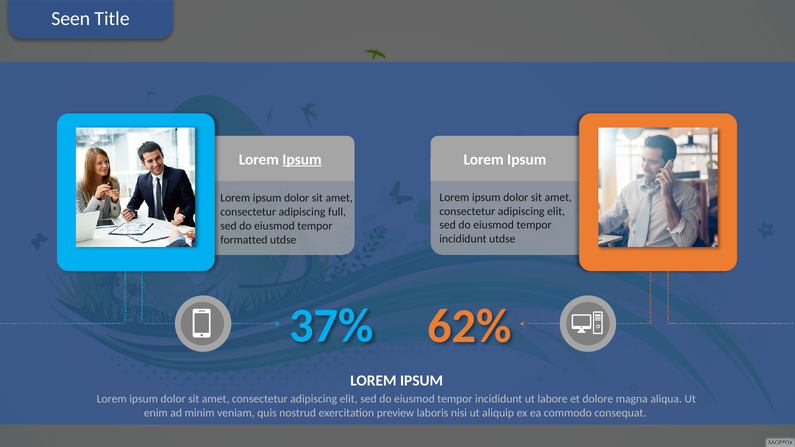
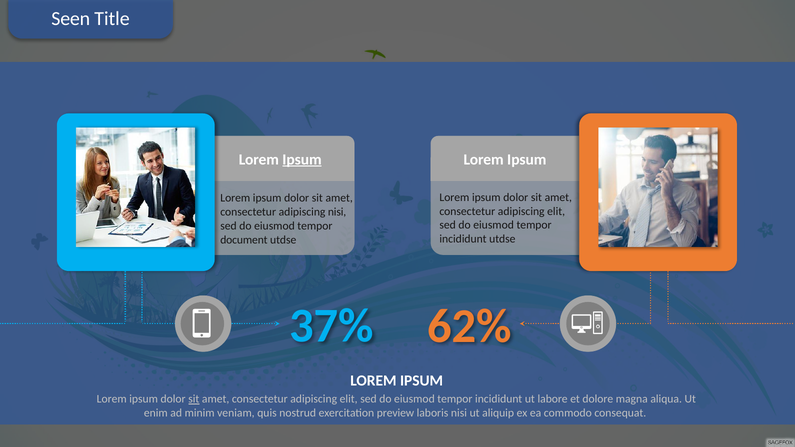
adipiscing full: full -> nisi (337, 212)
formatted: formatted -> document (244, 240)
sit underline: none -> present (194, 399)
